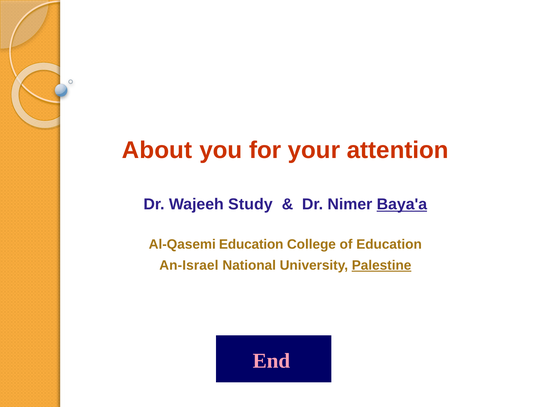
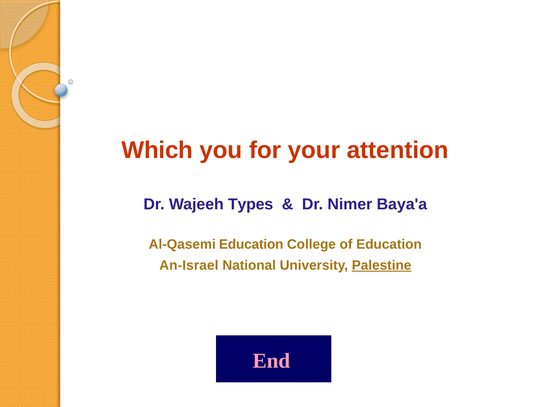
About: About -> Which (157, 150)
Study: Study -> Types (251, 205)
Baya'a underline: present -> none (402, 205)
